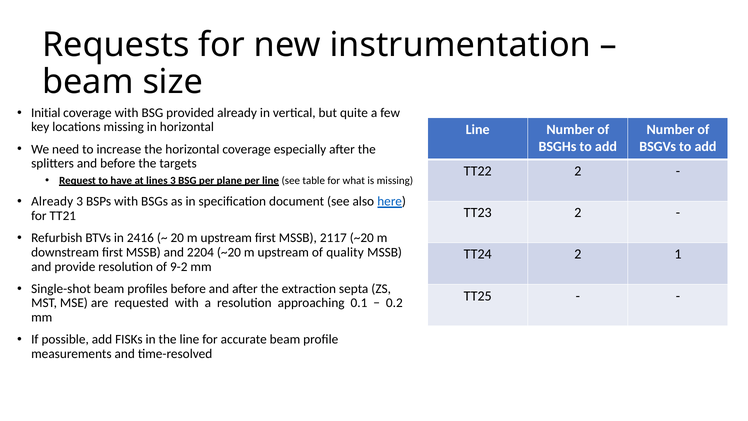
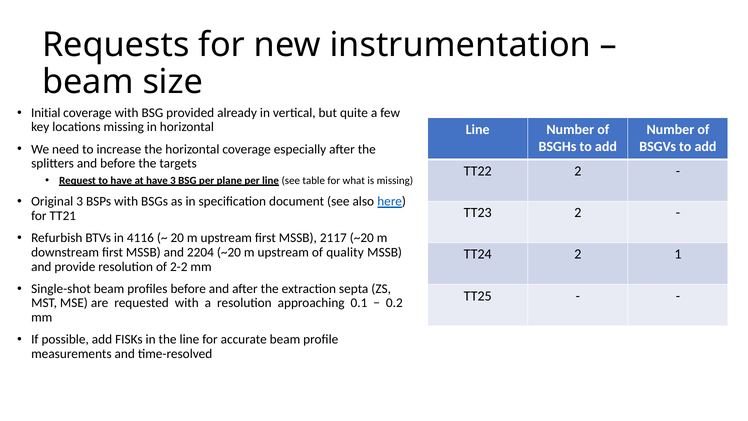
at lines: lines -> have (157, 180)
Already: Already -> Original (52, 201)
2416: 2416 -> 4116 (140, 238)
9-2: 9-2 -> 2-2 (179, 267)
